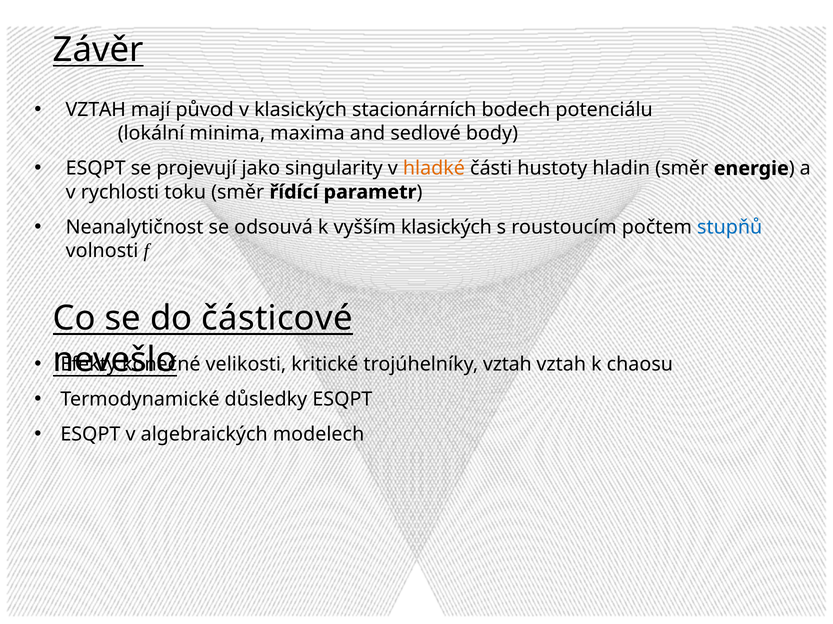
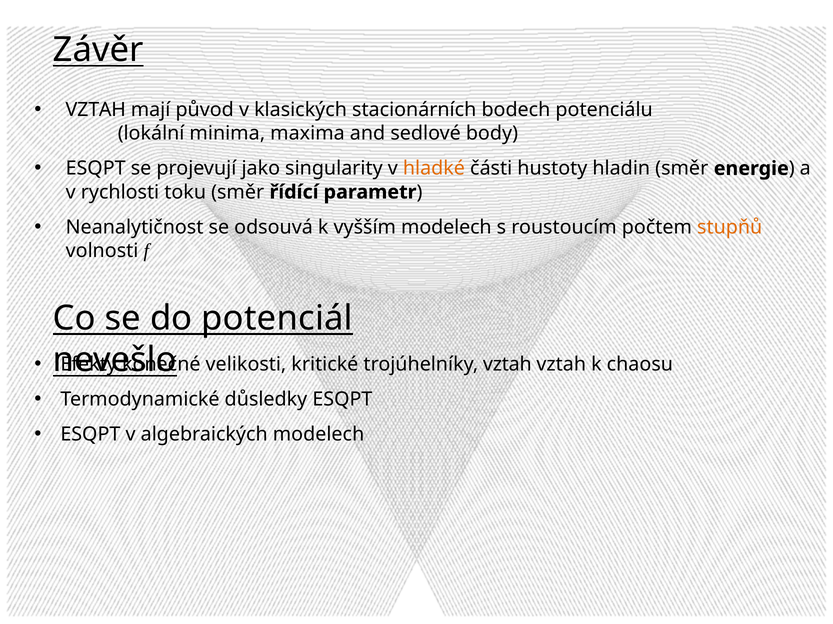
vyšším klasických: klasických -> modelech (446, 228)
stupňů colour: blue -> orange (730, 228)
částicové: částicové -> potenciál (277, 319)
